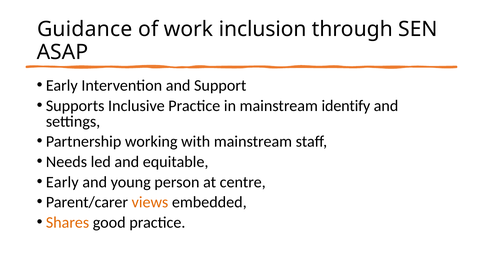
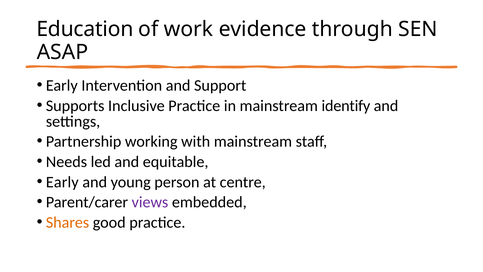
Guidance: Guidance -> Education (85, 29)
inclusion: inclusion -> evidence (263, 29)
views colour: orange -> purple (150, 202)
